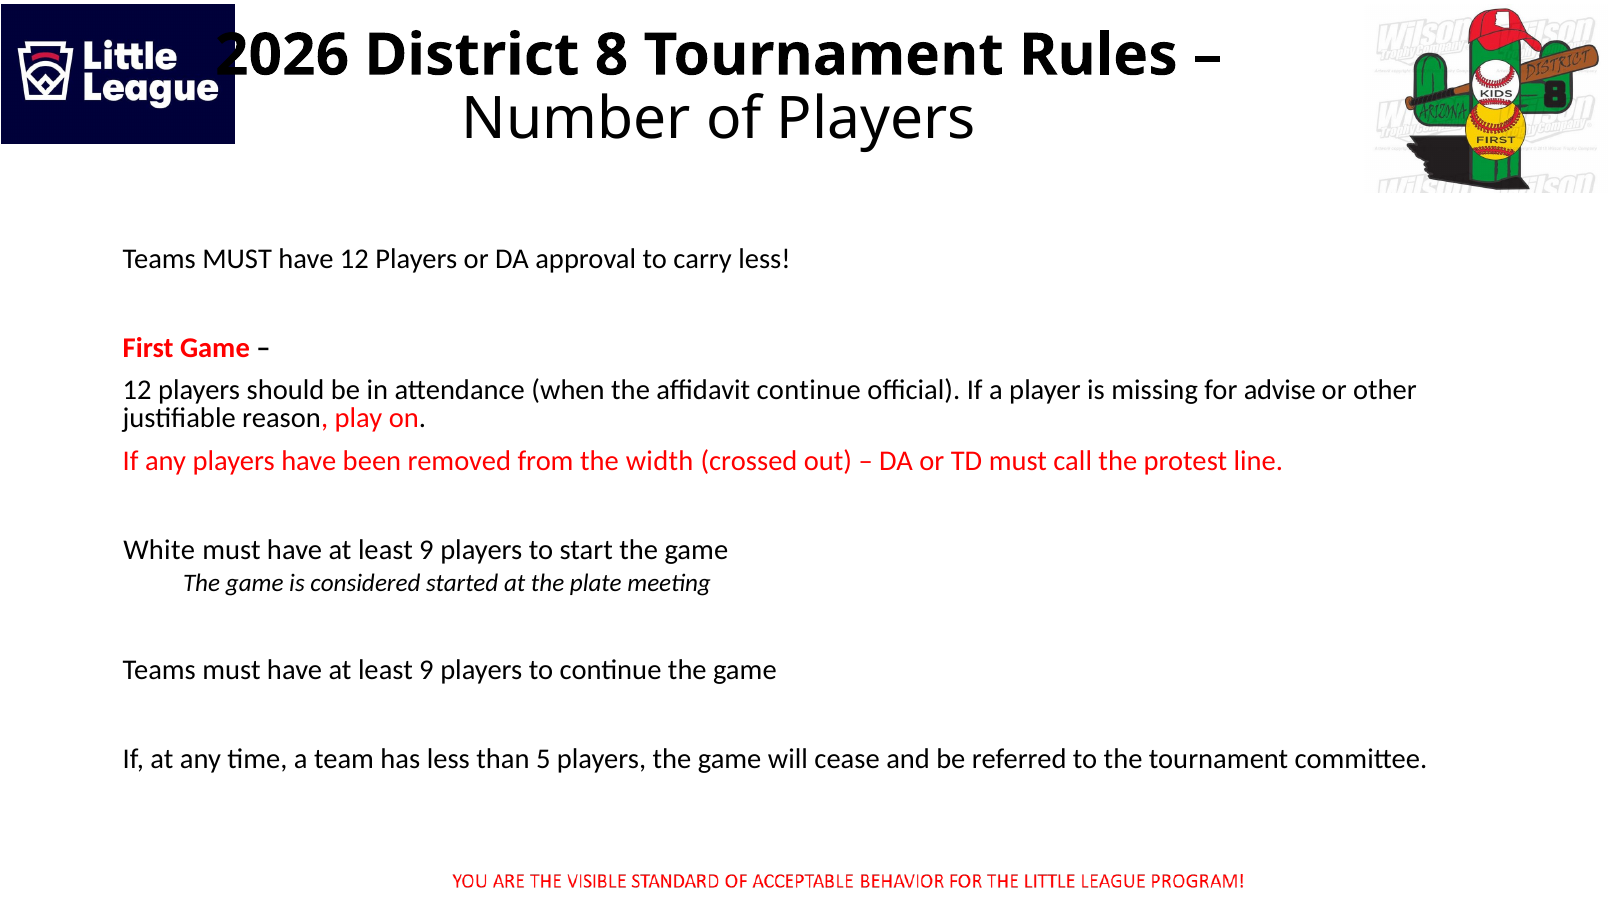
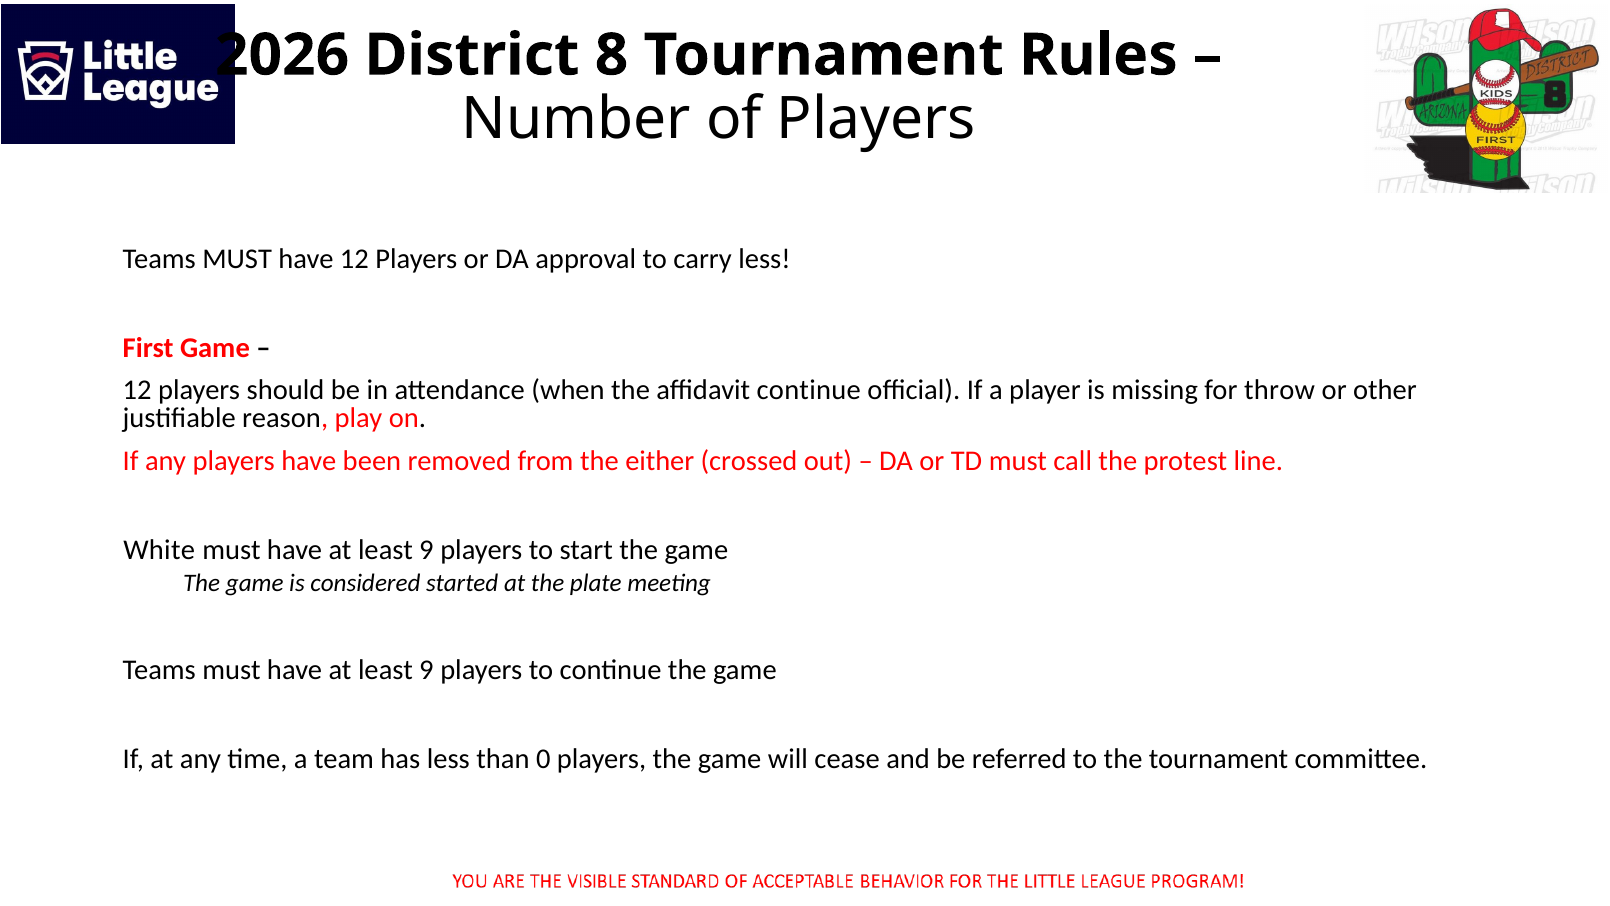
advise: advise -> throw (1279, 390)
width: width -> either (660, 461)
5: 5 -> 0 (543, 759)
